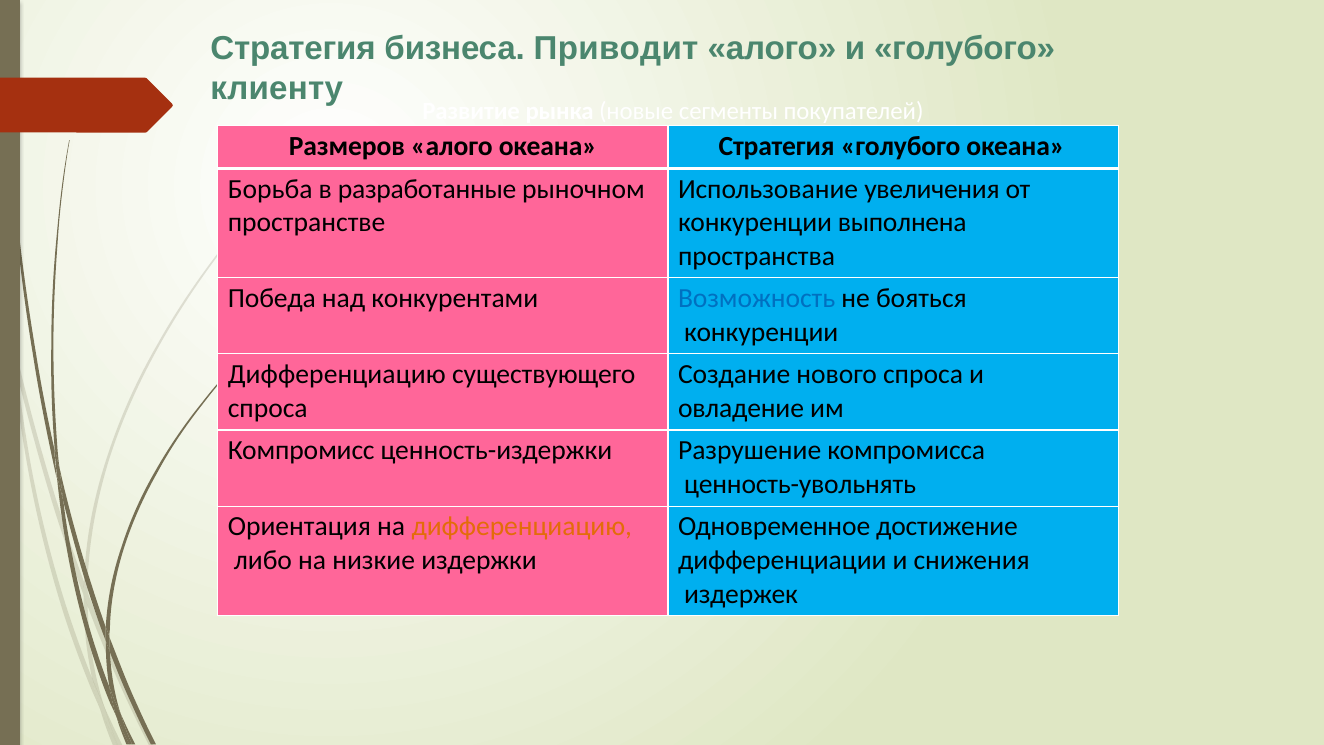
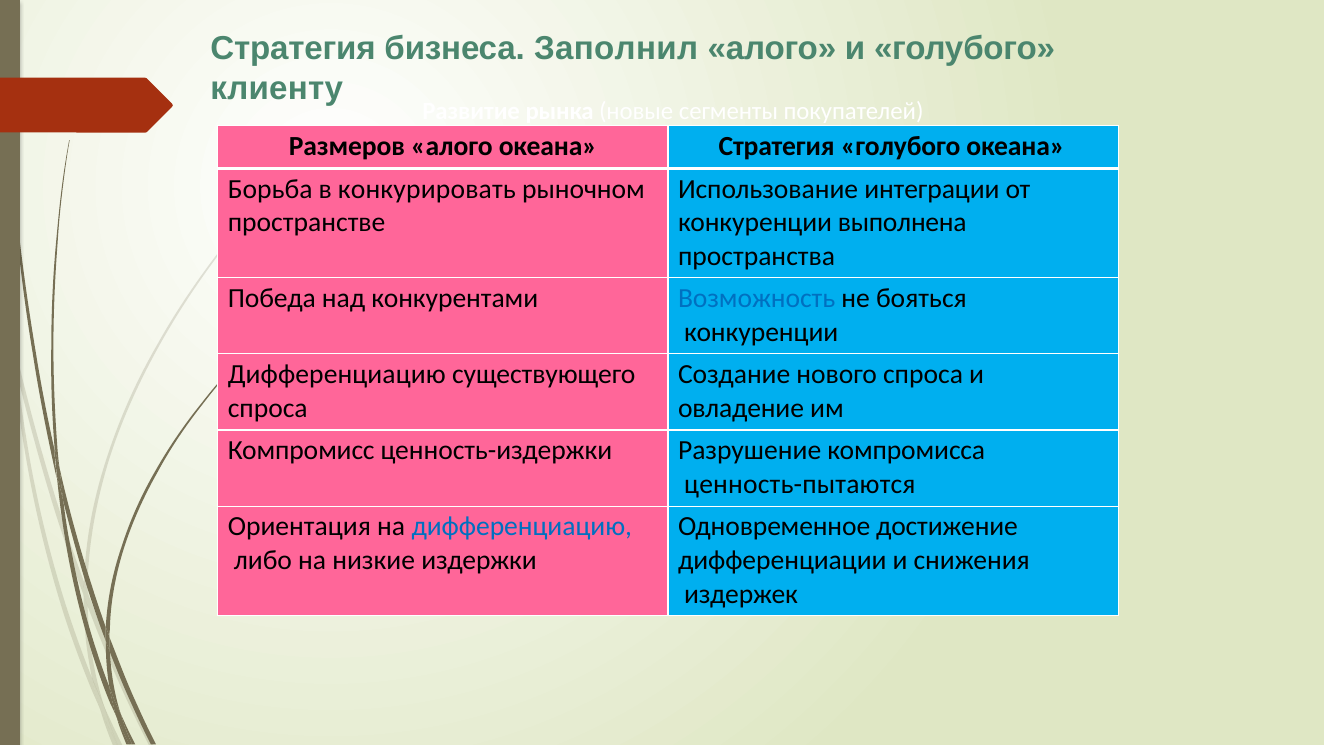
Приводит: Приводит -> Заполнил (616, 49)
разработанные: разработанные -> конкурировать (427, 189)
увеличения: увеличения -> интеграции (932, 189)
ценность-увольнять: ценность-увольнять -> ценность-пытаются (800, 484)
дифференциацию colour: orange -> blue (522, 526)
